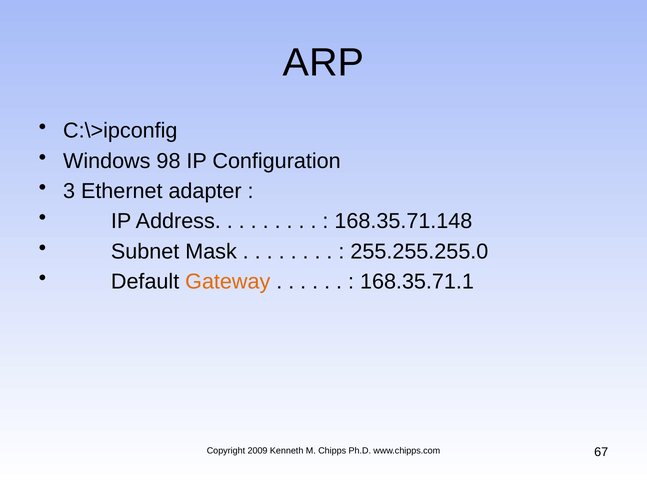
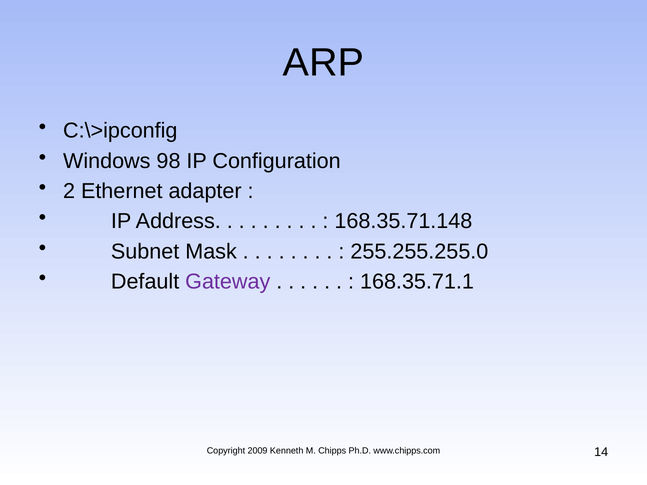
3: 3 -> 2 (69, 191)
Gateway colour: orange -> purple (228, 282)
67: 67 -> 14 (601, 452)
